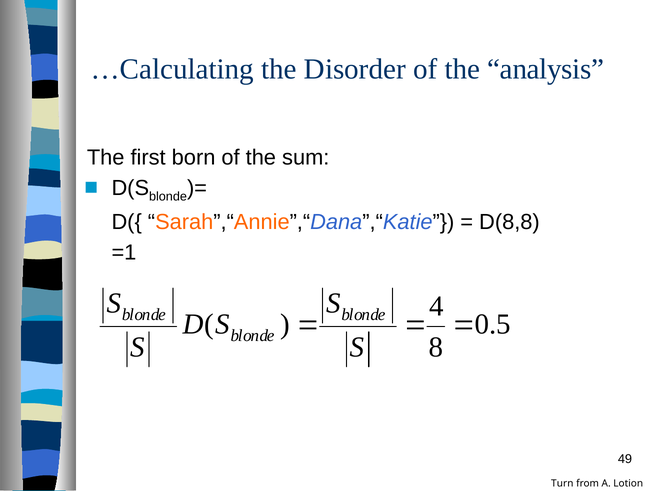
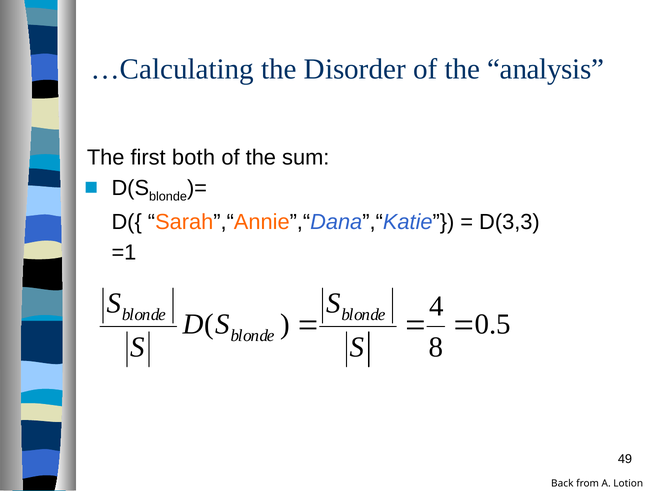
born: born -> both (193, 158)
D(8,8: D(8,8 -> D(3,3 (509, 222)
Turn: Turn -> Back (562, 484)
